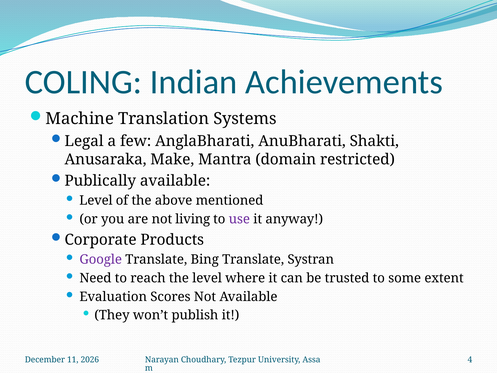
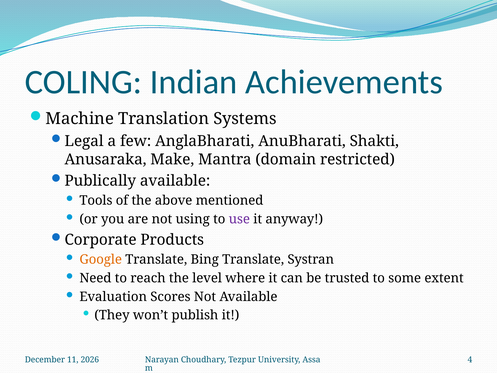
Level: Level -> Tools (96, 200)
living: living -> using (193, 219)
Google colour: purple -> orange (101, 259)
